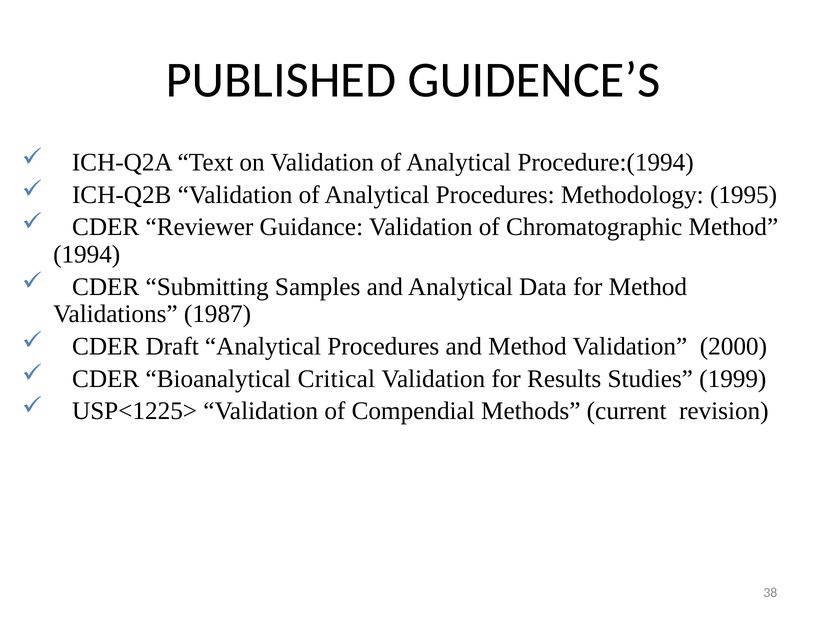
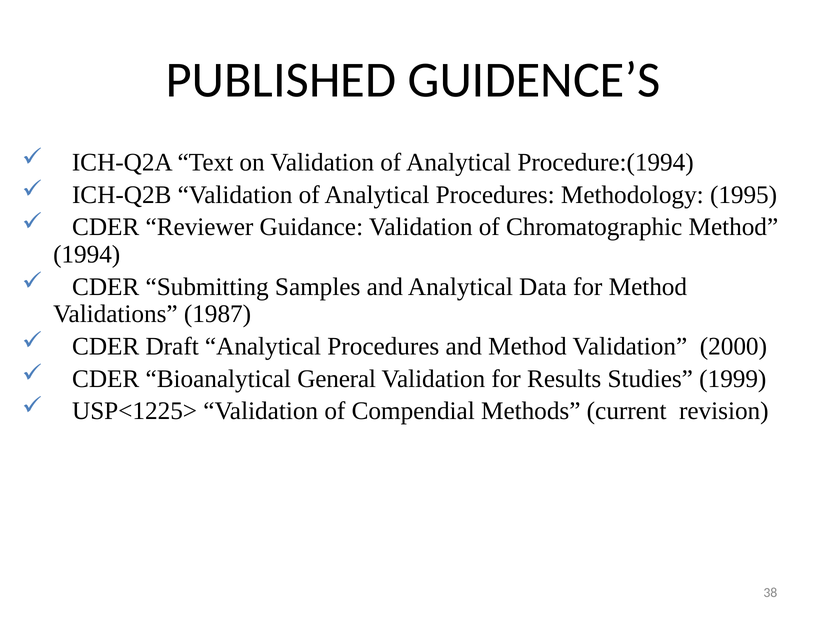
Critical: Critical -> General (337, 378)
